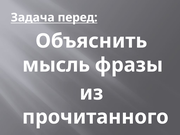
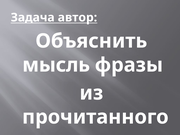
перед: перед -> автор (77, 17)
